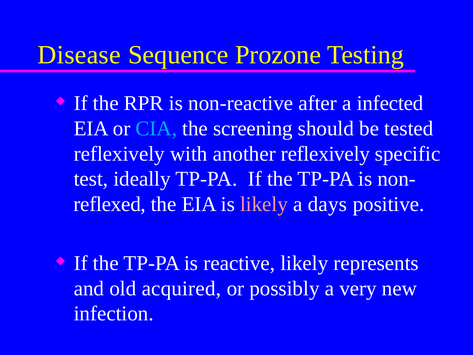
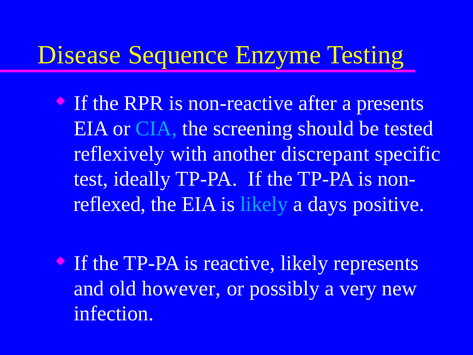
Prozone: Prozone -> Enzyme (278, 55)
infected: infected -> presents (390, 103)
another reflexively: reflexively -> discrepant (325, 154)
likely colour: pink -> light blue (264, 204)
acquired: acquired -> however (181, 288)
